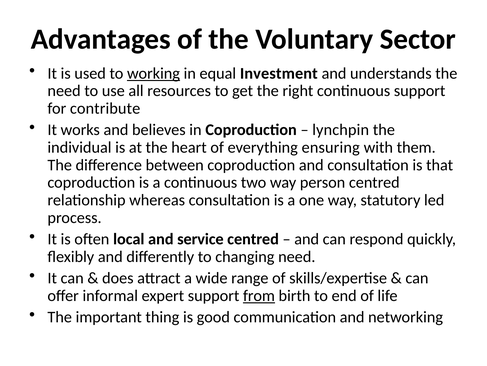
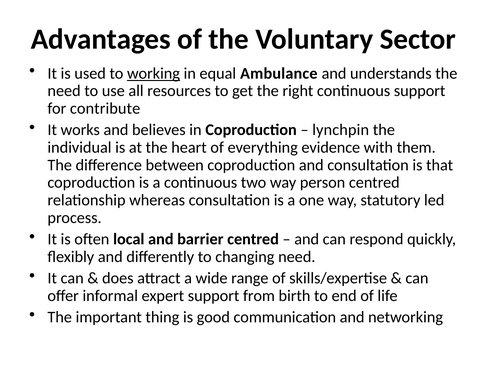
Investment: Investment -> Ambulance (279, 73)
ensuring: ensuring -> evidence (331, 147)
service: service -> barrier (200, 239)
from underline: present -> none (259, 295)
